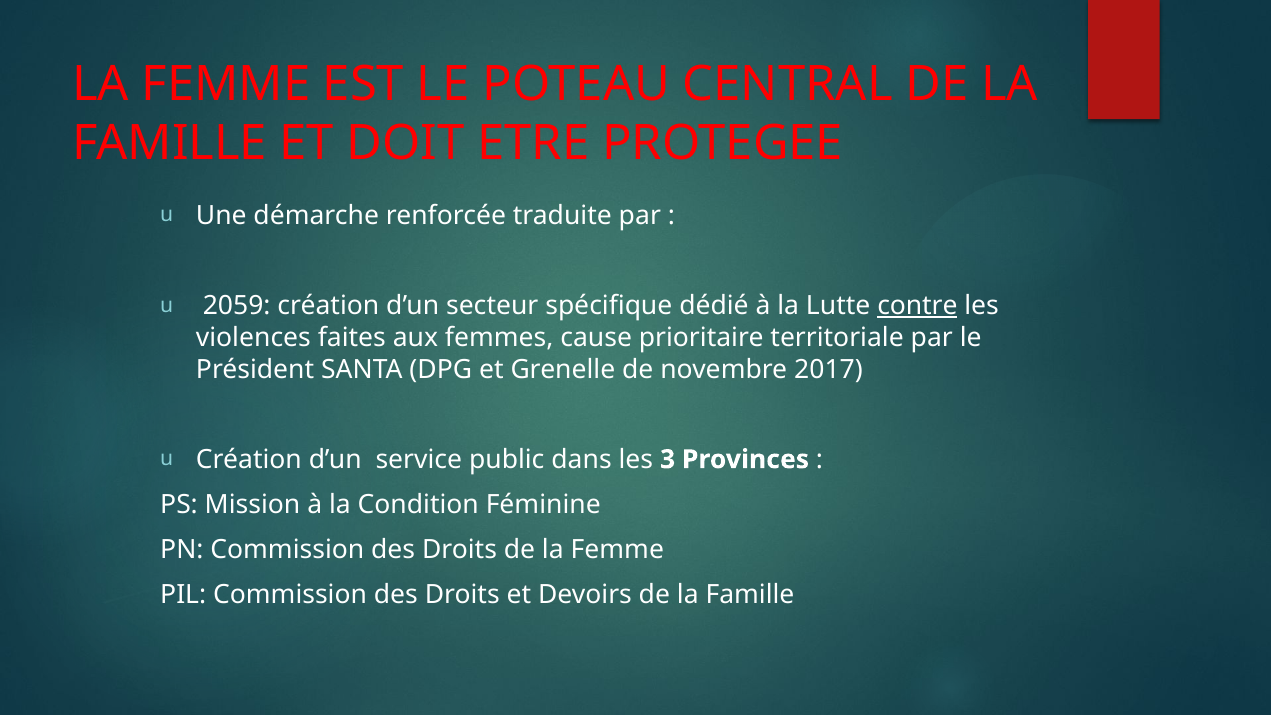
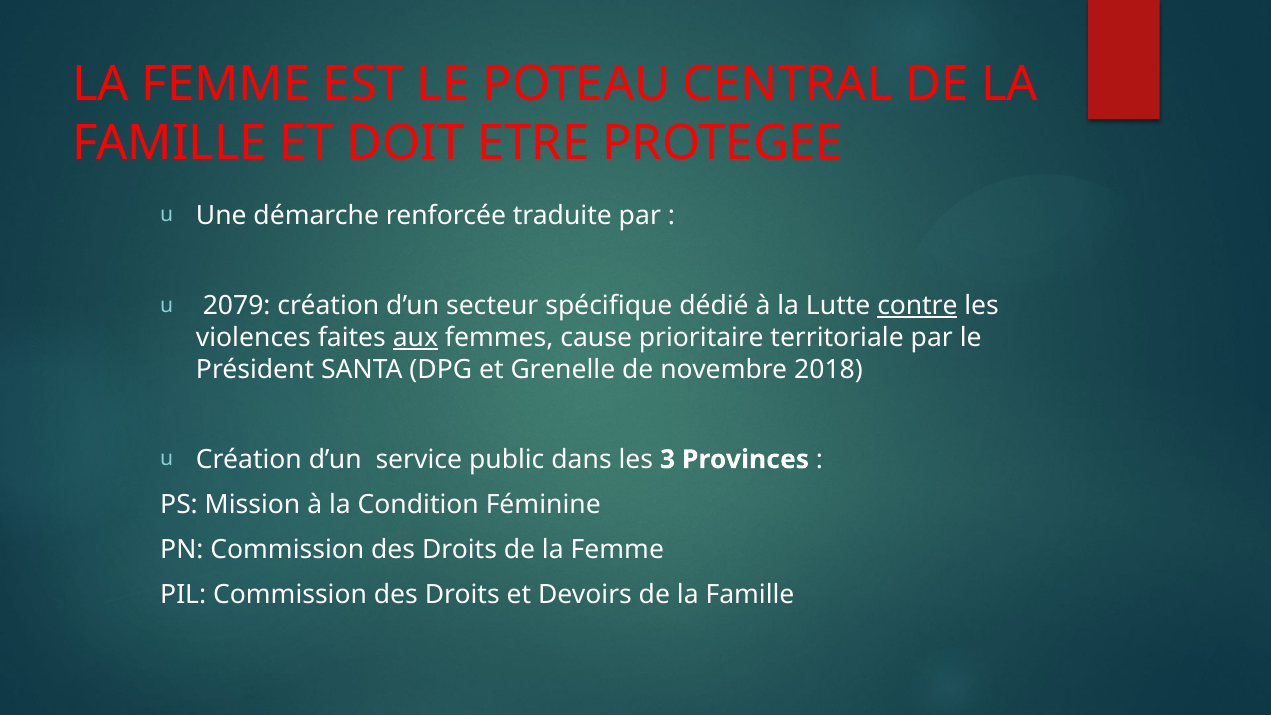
2059: 2059 -> 2079 (237, 306)
aux underline: none -> present (415, 338)
2017: 2017 -> 2018 (828, 369)
